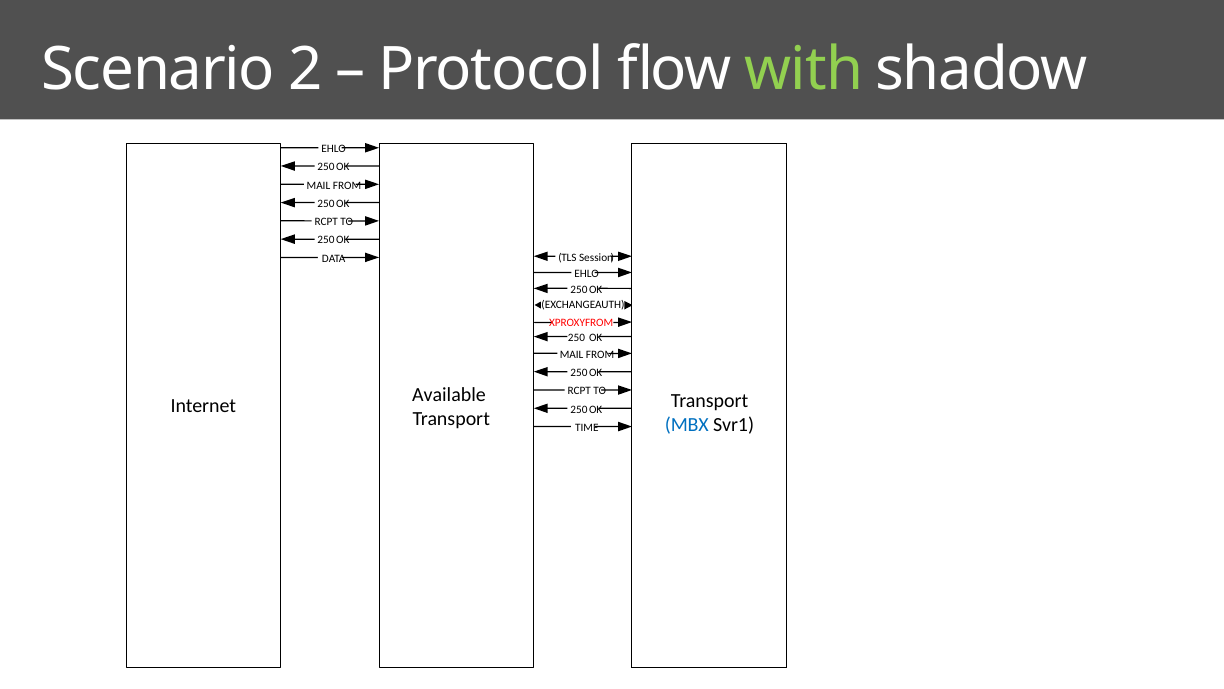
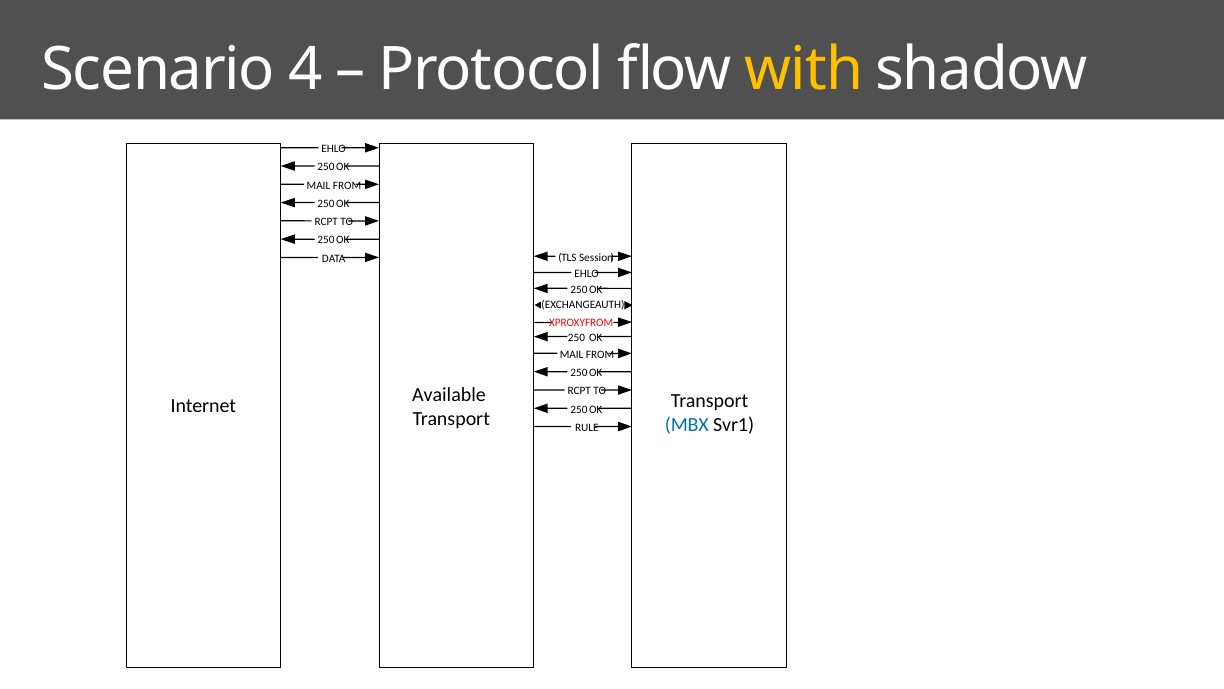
2: 2 -> 4 (305, 70)
with colour: light green -> yellow (804, 70)
TIME: TIME -> RULE (587, 427)
